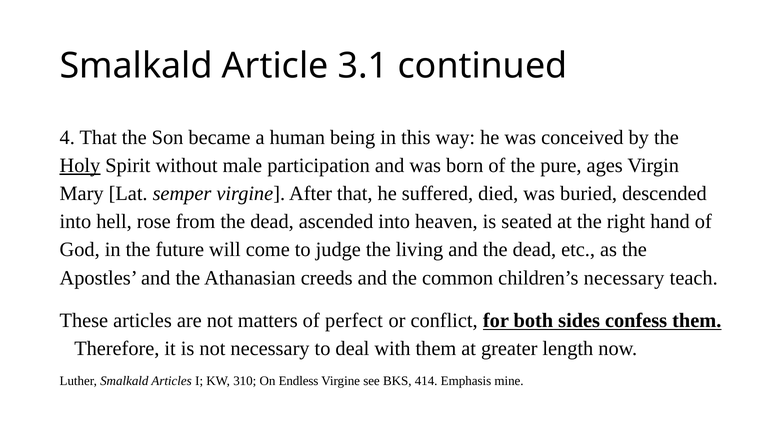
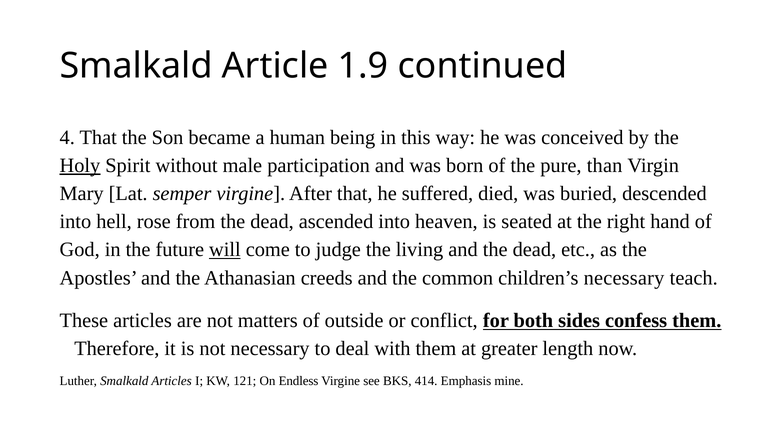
3.1: 3.1 -> 1.9 (363, 66)
ages: ages -> than (605, 165)
will underline: none -> present (225, 250)
perfect: perfect -> outside (354, 320)
310: 310 -> 121 (245, 381)
